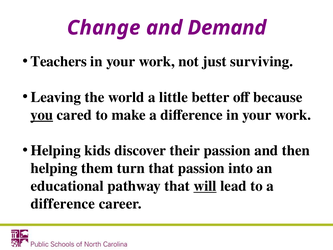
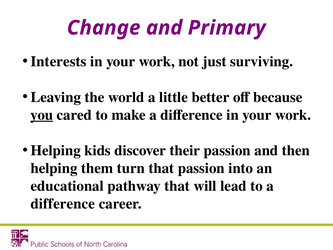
Demand: Demand -> Primary (227, 28)
Teachers: Teachers -> Interests (58, 62)
will underline: present -> none (205, 186)
